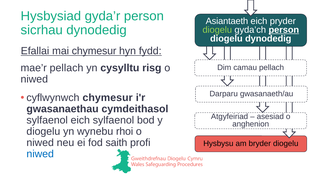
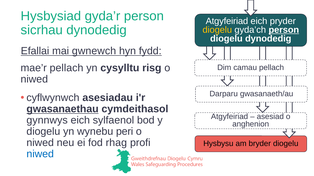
Asiantaeth: Asiantaeth -> Atgyfeiriad (227, 21)
diogelu colour: light green -> yellow (217, 30)
mai chymesur: chymesur -> gwnewch (94, 51)
cyflwynwch chymesur: chymesur -> asesiadau (108, 98)
gwasanaethau underline: none -> present (63, 109)
sylfaenol: sylfaenol -> gynnwys (47, 121)
rhoi: rhoi -> peri (125, 132)
saith: saith -> rhag (116, 143)
